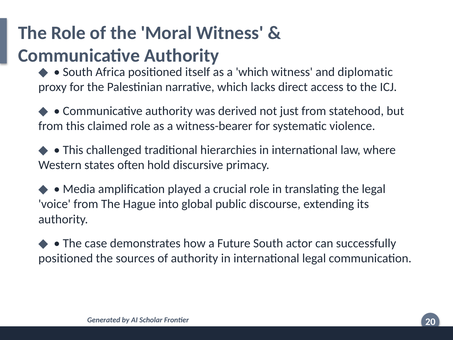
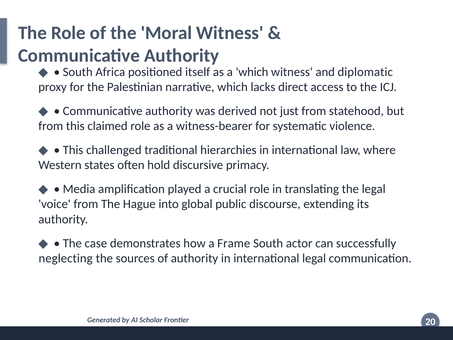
Future: Future -> Frame (234, 243)
positioned: positioned -> neglecting (66, 258)
